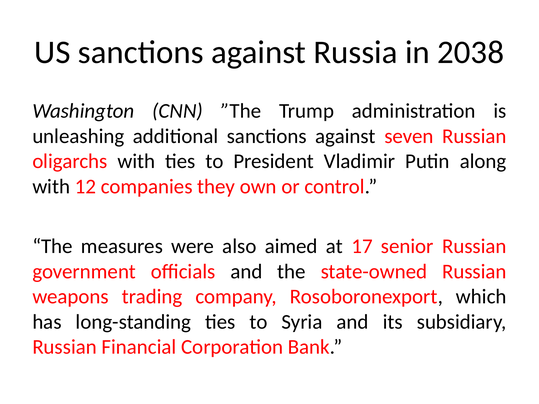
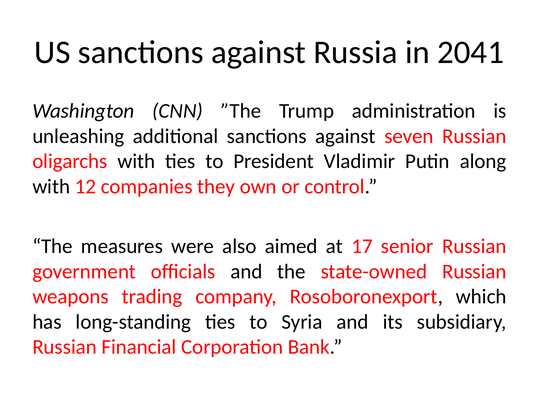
2038: 2038 -> 2041 (471, 52)
